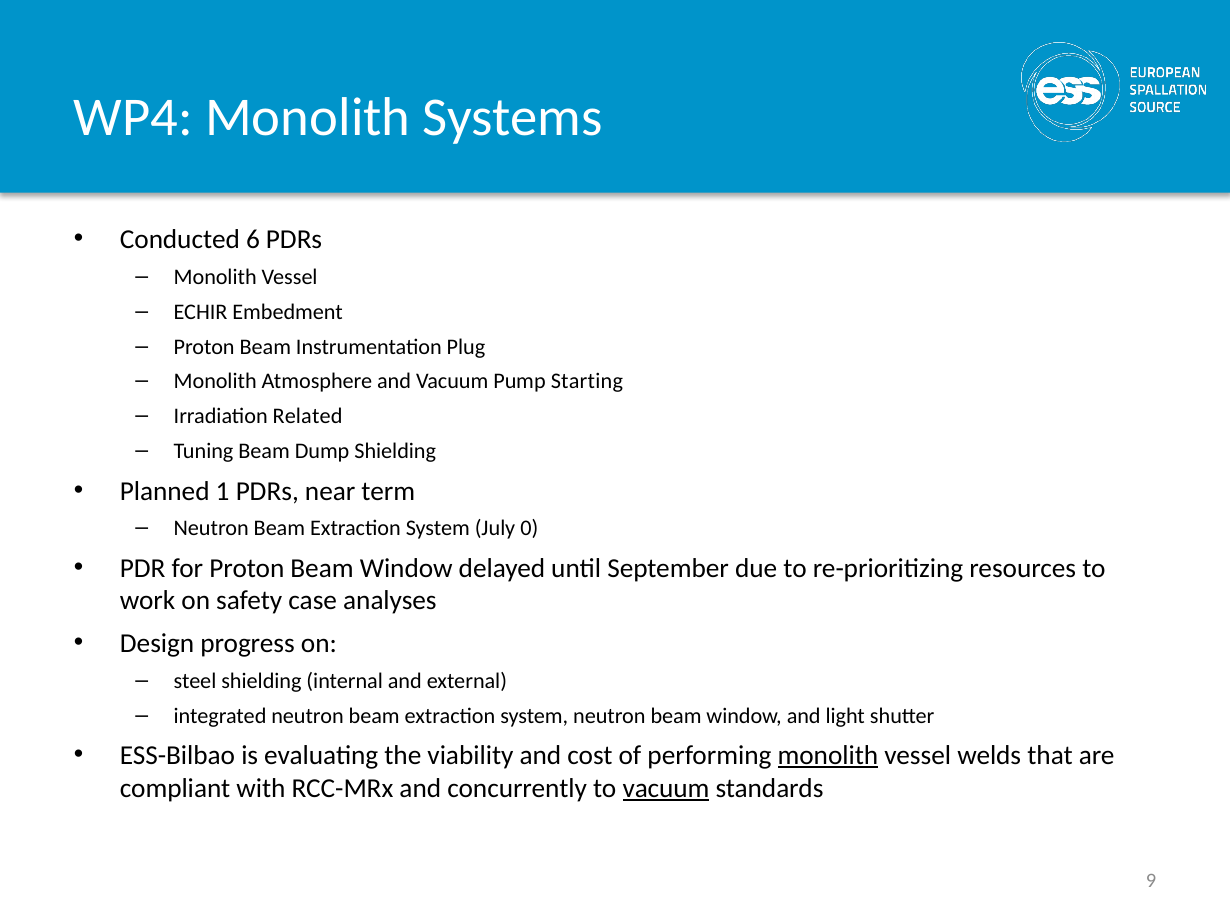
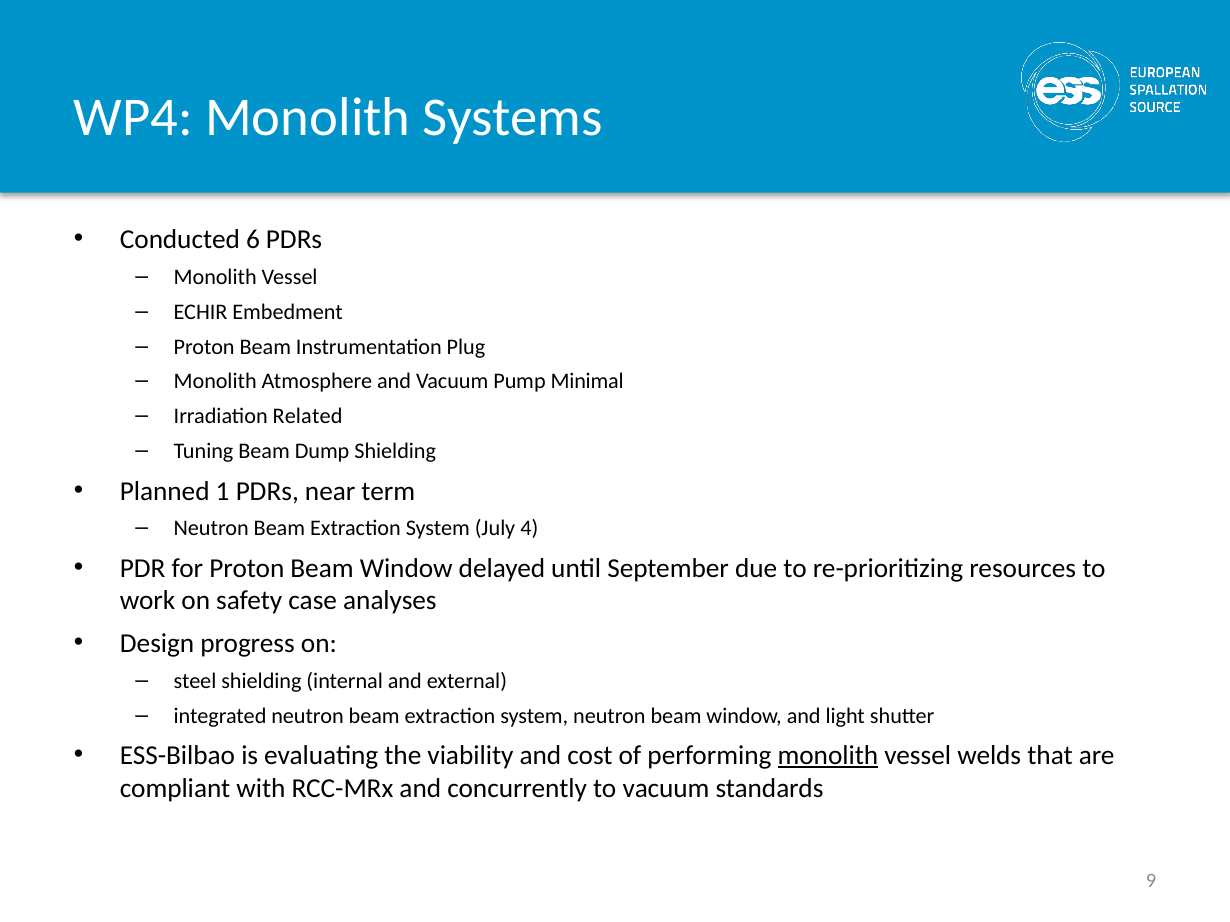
Starting: Starting -> Minimal (587, 382)
0: 0 -> 4 (529, 529)
vacuum underline: present -> none (666, 789)
